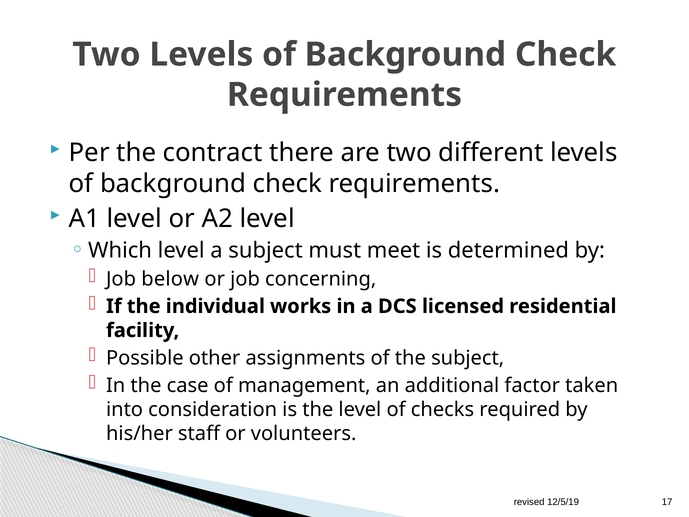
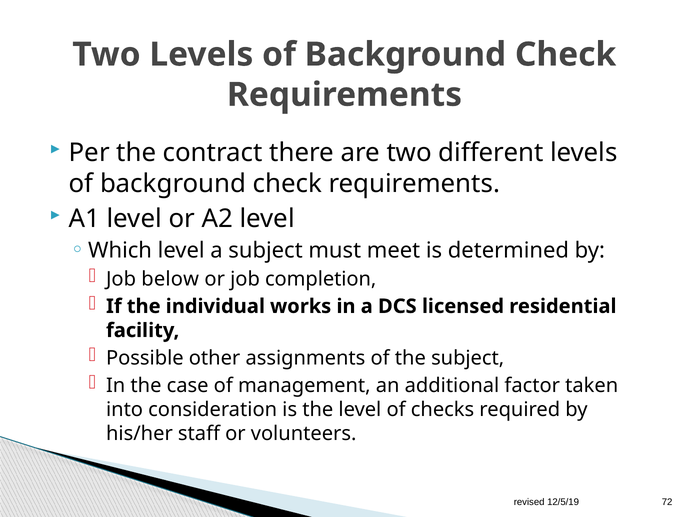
concerning: concerning -> completion (321, 279)
17: 17 -> 72 (667, 502)
